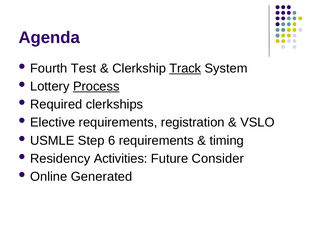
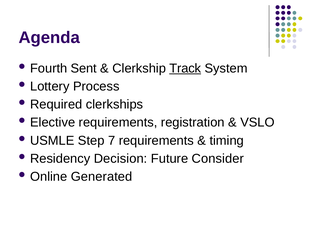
Test: Test -> Sent (84, 68)
Process underline: present -> none (96, 86)
6: 6 -> 7 (112, 140)
Activities: Activities -> Decision (121, 158)
